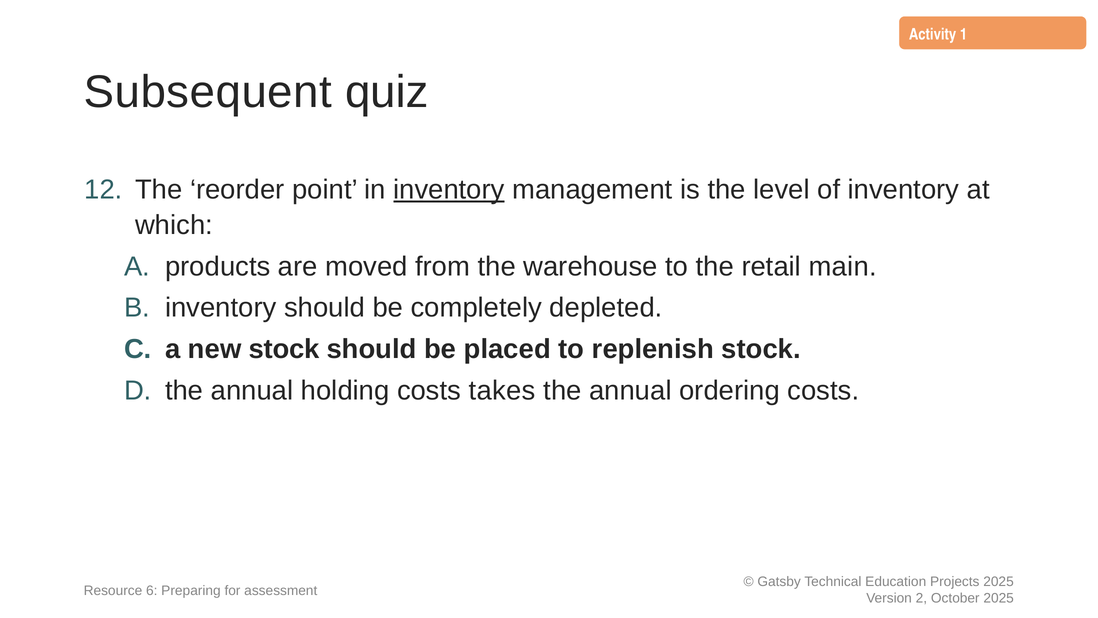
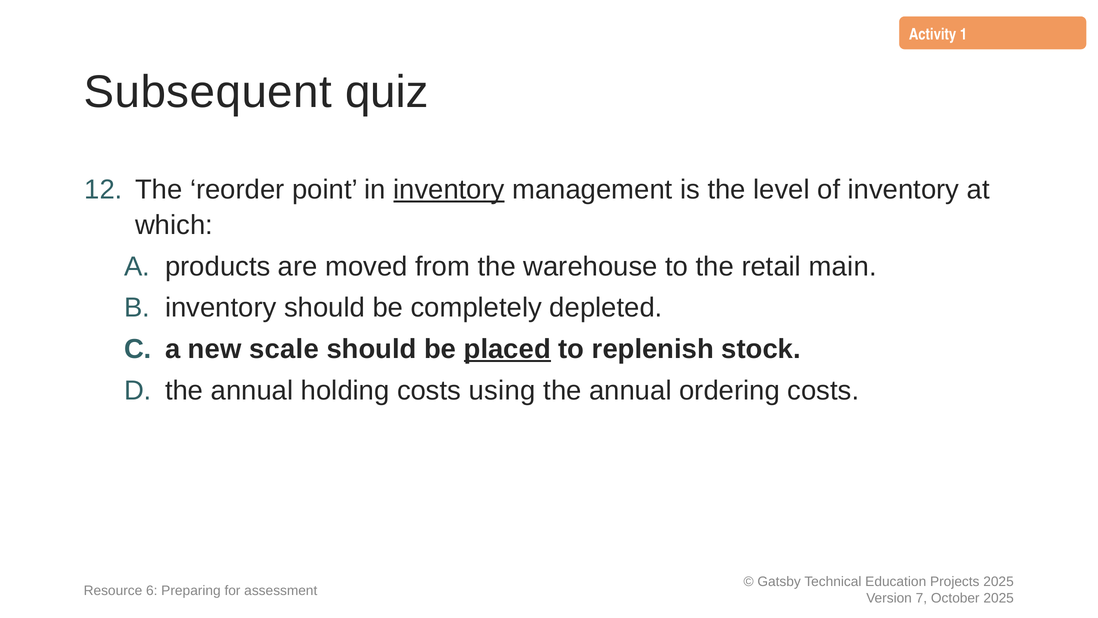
new stock: stock -> scale (284, 349)
placed underline: none -> present (507, 349)
takes: takes -> using (502, 390)
2: 2 -> 7 (921, 598)
